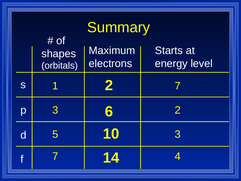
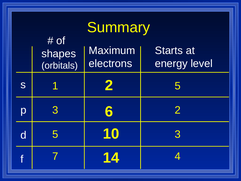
1 2 7: 7 -> 5 (178, 86)
